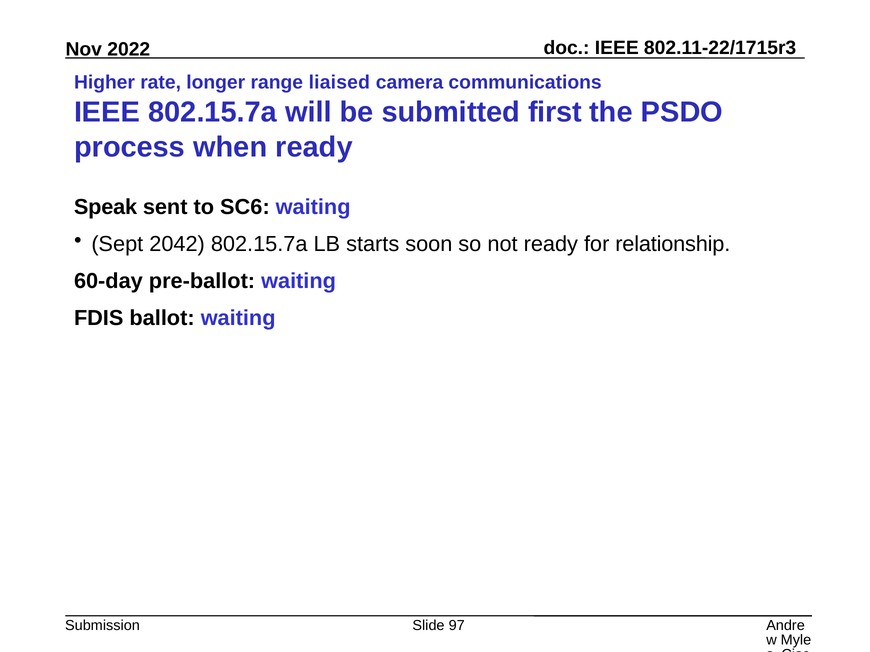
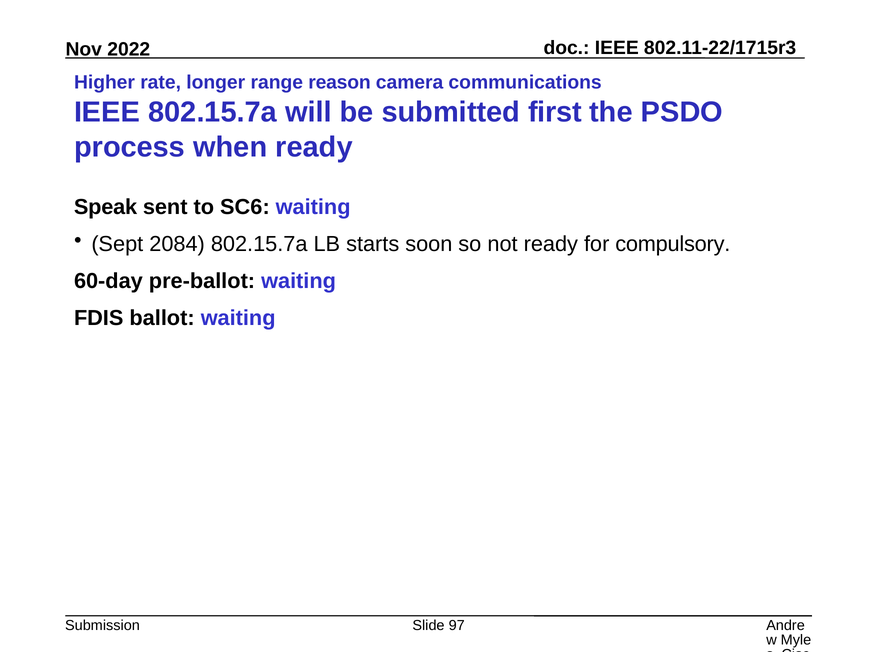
liaised: liaised -> reason (340, 83)
2042: 2042 -> 2084 (177, 244)
relationship: relationship -> compulsory (673, 244)
